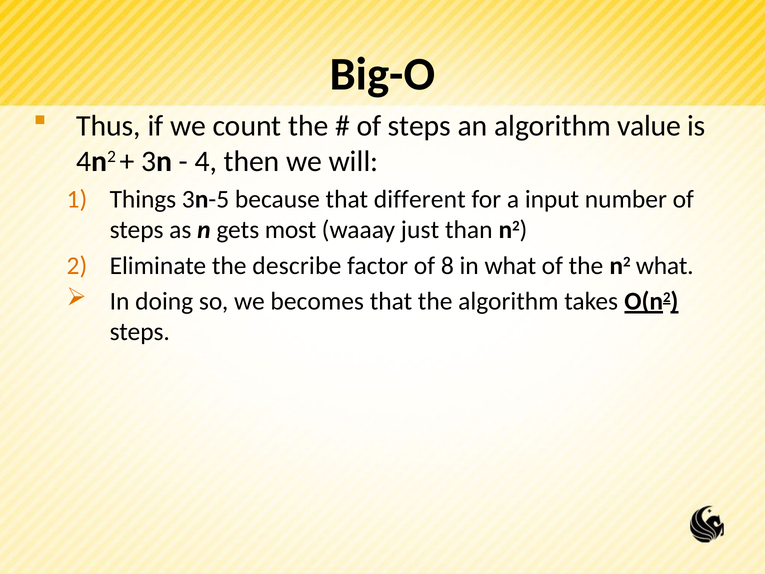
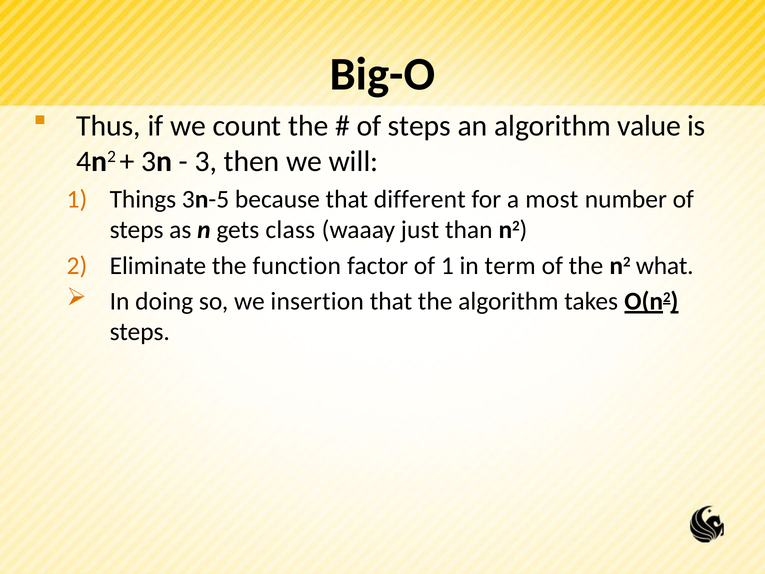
4: 4 -> 3 (206, 161)
input: input -> most (552, 199)
most: most -> class (290, 230)
describe: describe -> function (297, 266)
of 8: 8 -> 1 (447, 266)
in what: what -> term (510, 266)
becomes: becomes -> insertion (317, 301)
